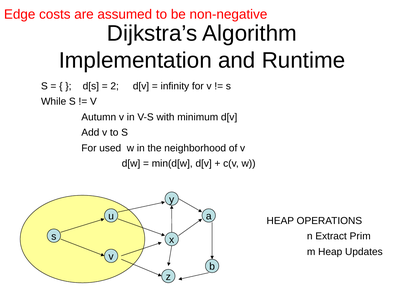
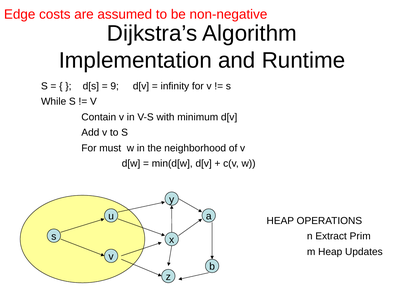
2: 2 -> 9 (115, 86)
Autumn: Autumn -> Contain (99, 117)
used: used -> must (110, 148)
